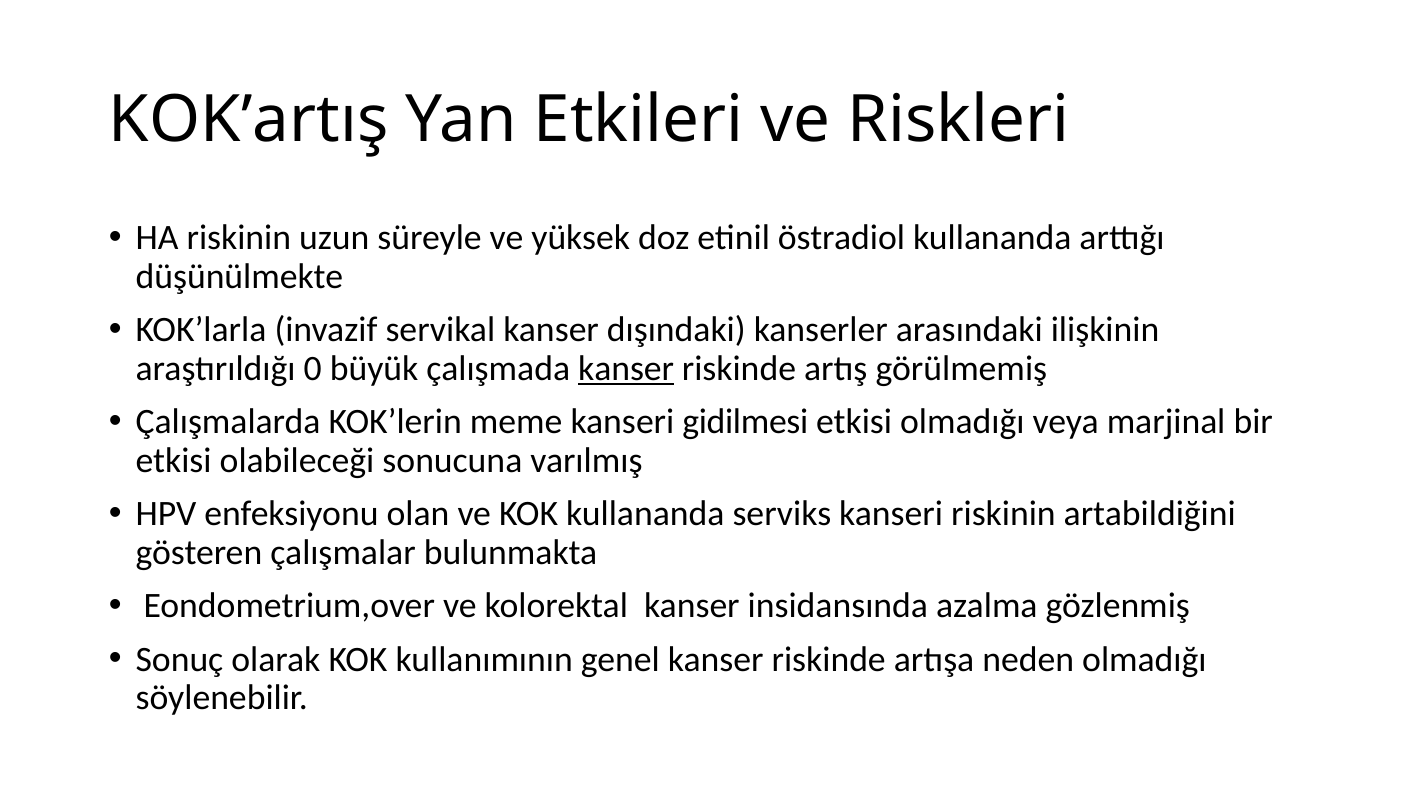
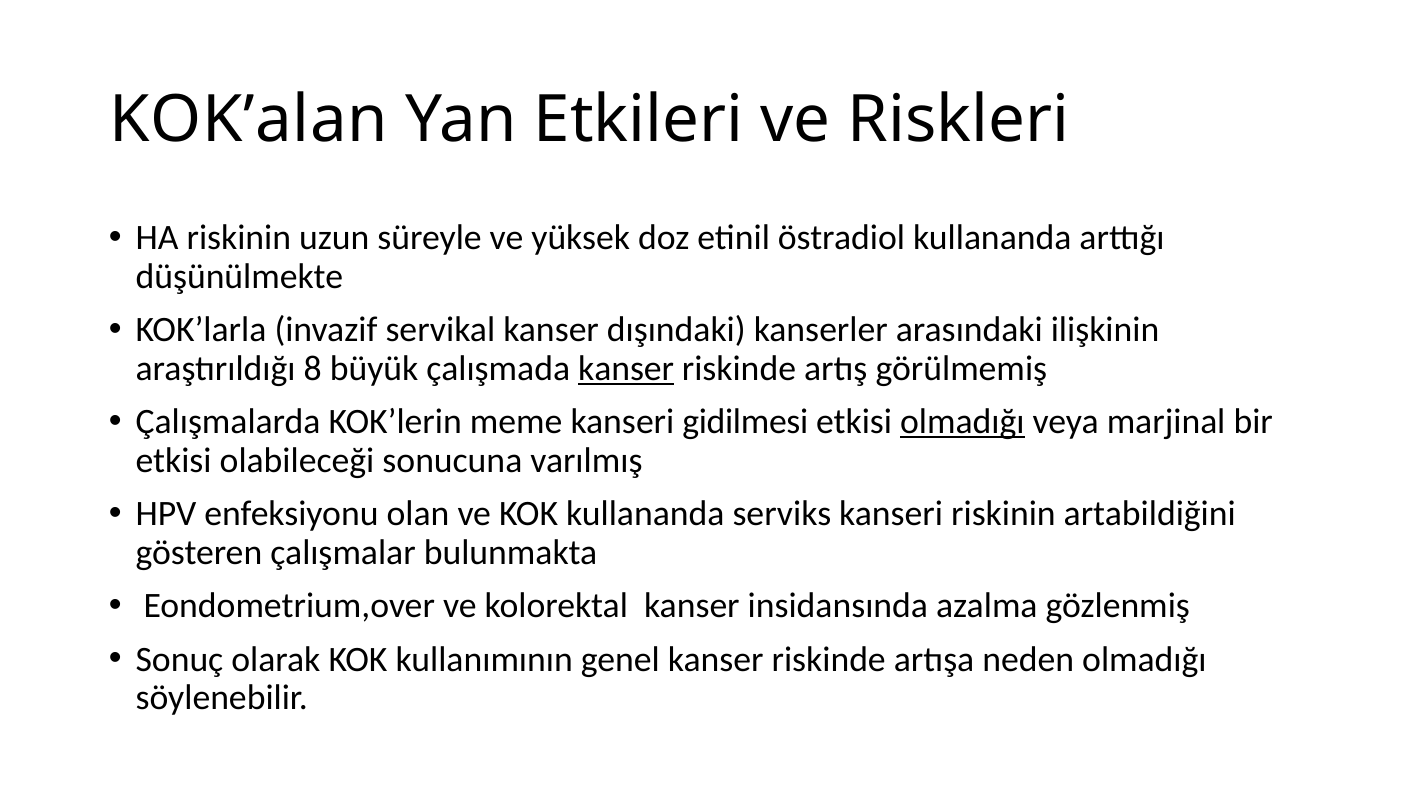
KOK’artış: KOK’artış -> KOK’alan (249, 120)
0: 0 -> 8 (313, 369)
olmadığı underline: none -> present (962, 422)
